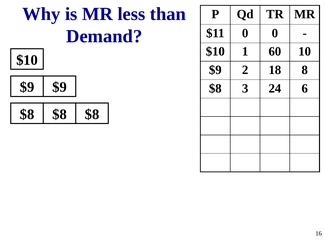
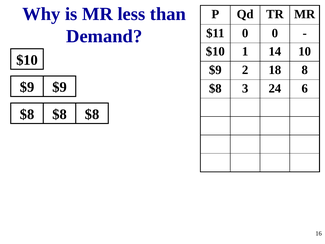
60: 60 -> 14 (275, 51)
